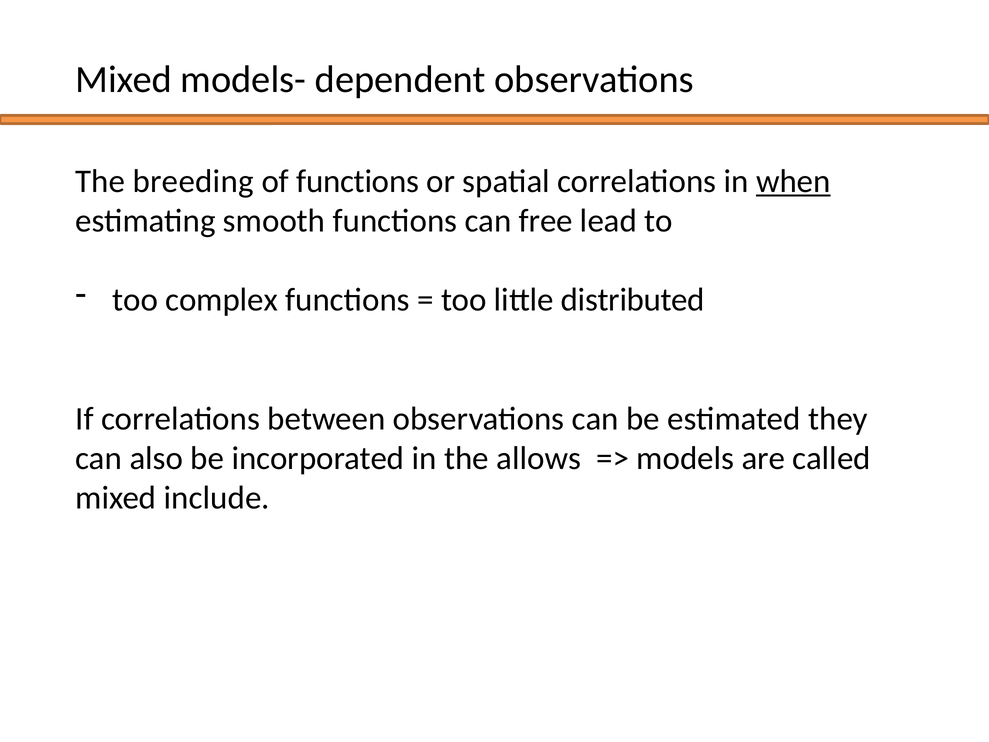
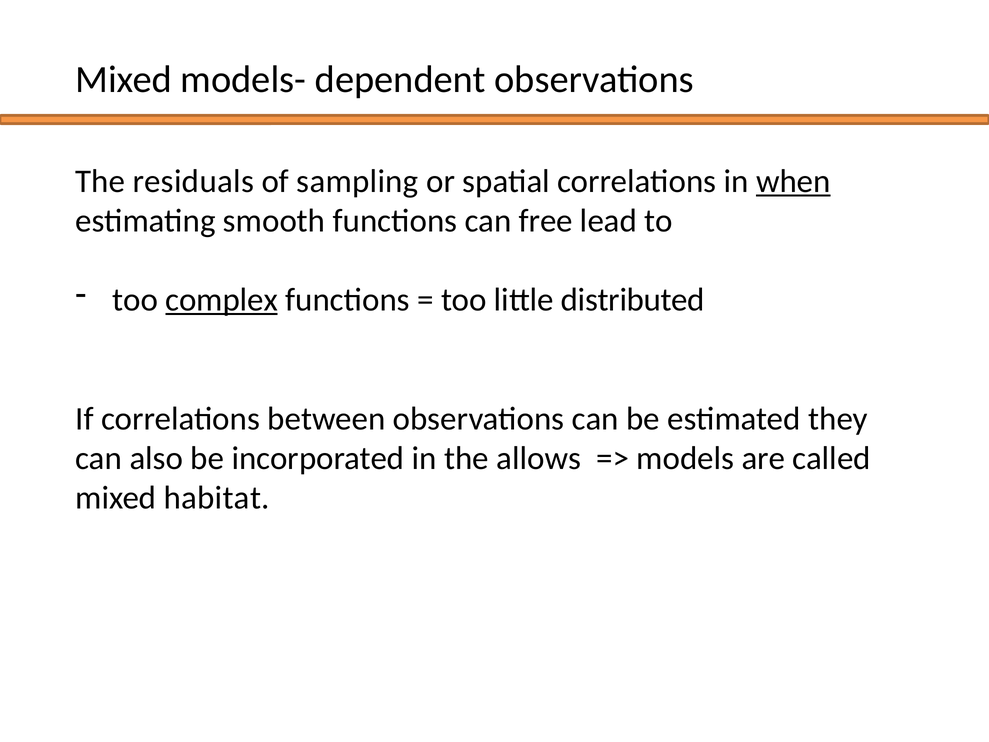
breeding: breeding -> residuals (193, 181)
of functions: functions -> sampling (357, 181)
complex underline: none -> present (222, 300)
include: include -> habitat (217, 498)
